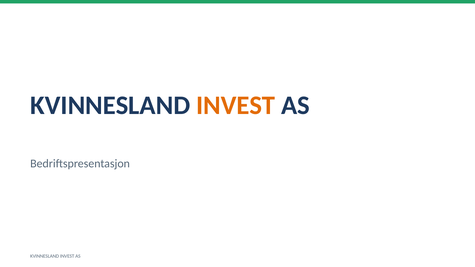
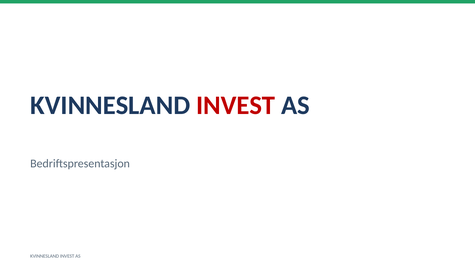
INVEST colour: orange -> red (236, 105)
